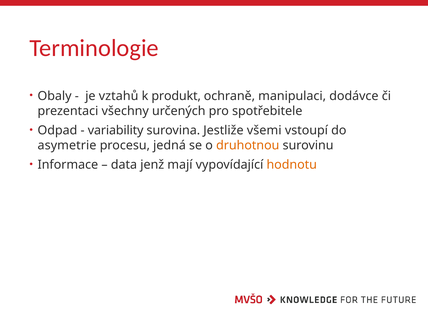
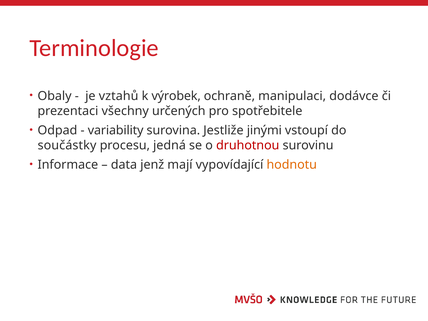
produkt: produkt -> výrobek (176, 96)
všemi: všemi -> jinými (264, 130)
asymetrie: asymetrie -> součástky (67, 145)
druhotnou colour: orange -> red (248, 145)
